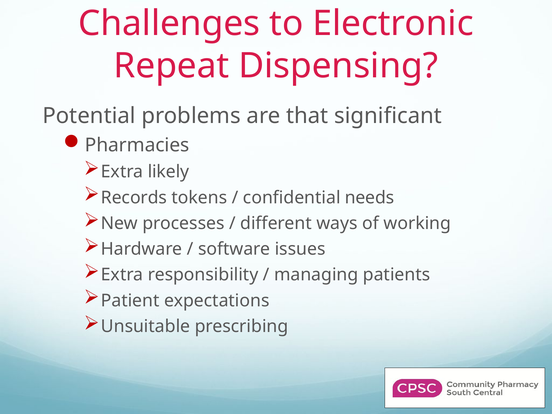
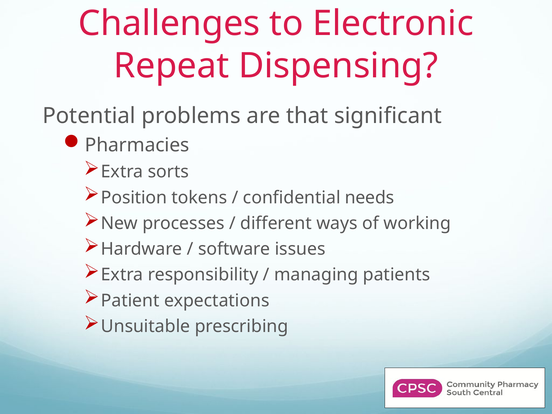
likely: likely -> sorts (168, 172)
Records: Records -> Position (134, 198)
